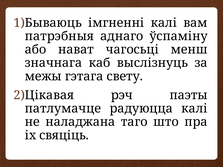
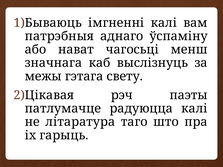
наладжана: наладжана -> літаратура (80, 122)
свяціць: свяціць -> гарыць (64, 135)
